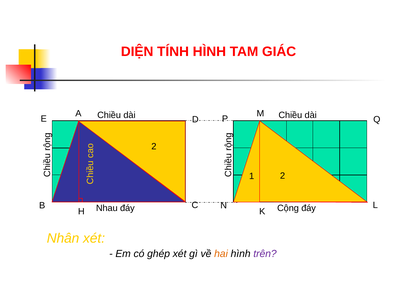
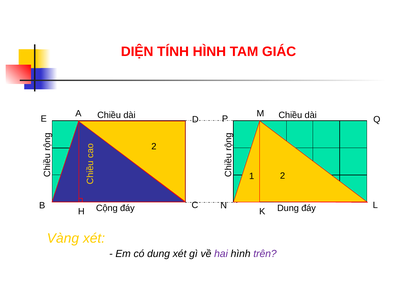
Nhau: Nhau -> Cộng (107, 208)
K Cộng: Cộng -> Dung (288, 208)
Nhân: Nhân -> Vàng (63, 238)
có ghép: ghép -> dung (159, 253)
hai colour: orange -> purple (221, 253)
